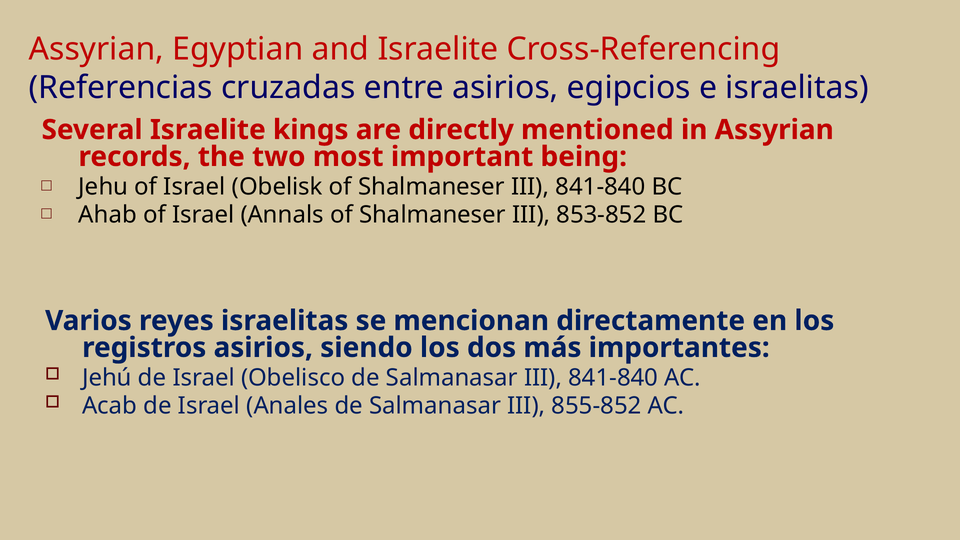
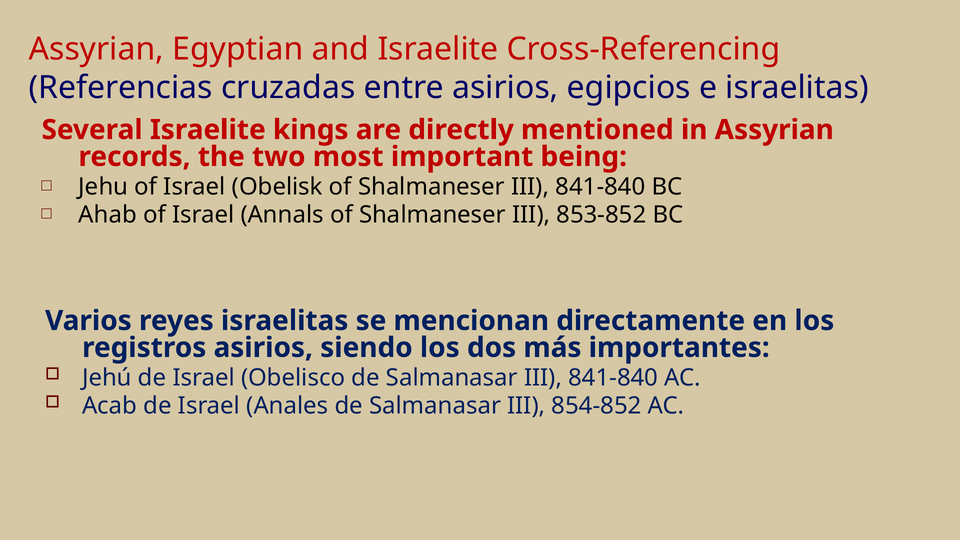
855-852: 855-852 -> 854-852 (596, 406)
